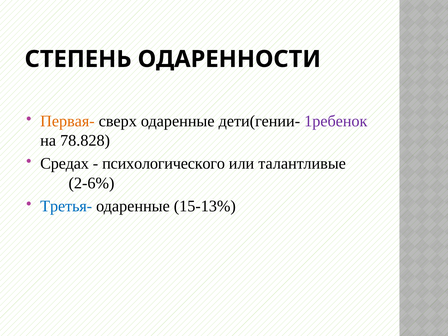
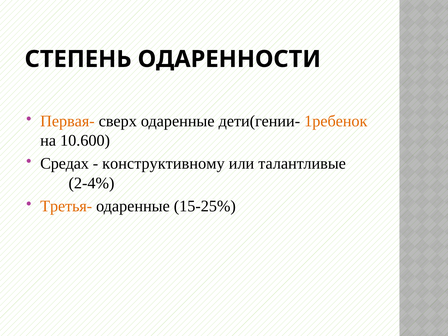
1ребенок colour: purple -> orange (336, 121)
78.828: 78.828 -> 10.600 (85, 140)
психологического: психологического -> конструктивному (163, 164)
2-6%: 2-6% -> 2-4% (91, 183)
Третья- colour: blue -> orange (66, 206)
15-13%: 15-13% -> 15-25% (205, 206)
